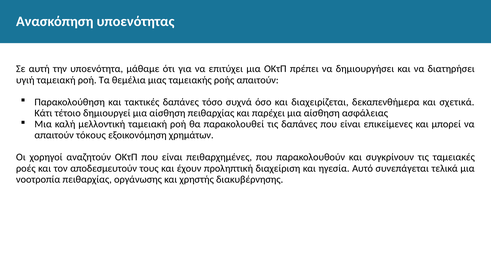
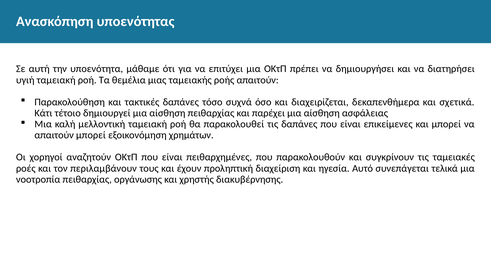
απαιτούν τόκους: τόκους -> μπορεί (91, 135)
αποδεσμευτούν: αποδεσμευτούν -> περιλαμβάνουν (104, 168)
